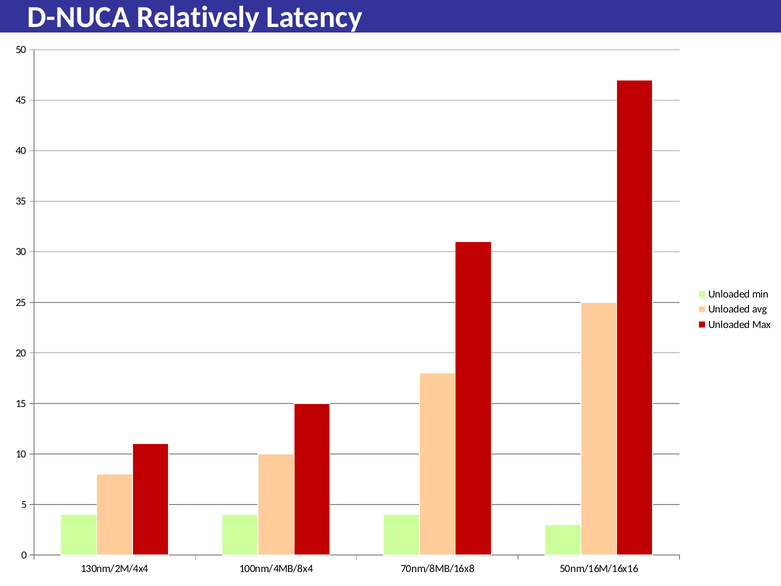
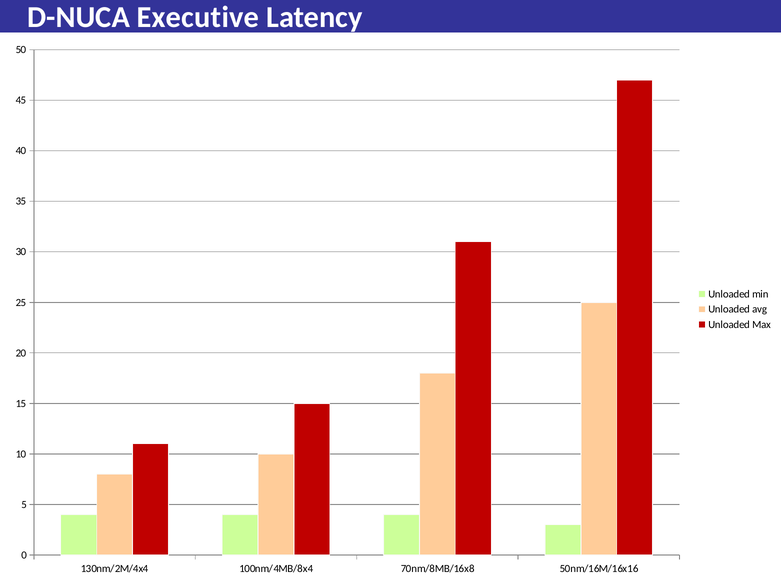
Relatively: Relatively -> Executive (198, 17)
